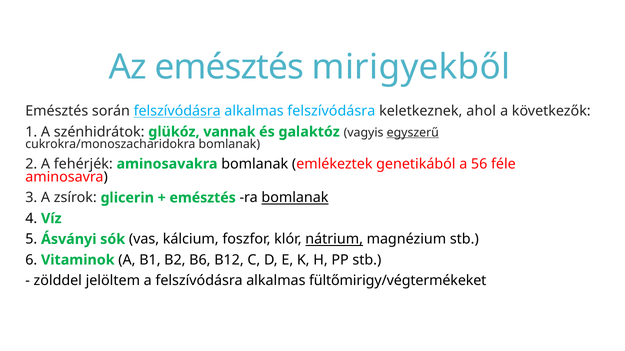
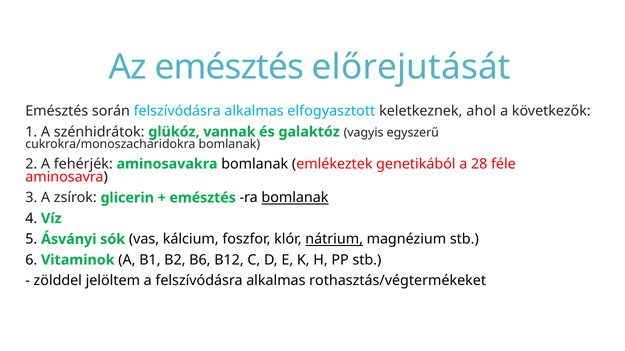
mirigyekből: mirigyekből -> előrejutását (411, 67)
felszívódásra underline: present -> none (177, 111)
alkalmas felszívódásra: felszívódásra -> elfogyasztott (331, 111)
egyszerű underline: present -> none (413, 133)
56: 56 -> 28 (479, 164)
fültőmirigy/végtermékeket: fültőmirigy/végtermékeket -> rothasztás/végtermékeket (398, 281)
